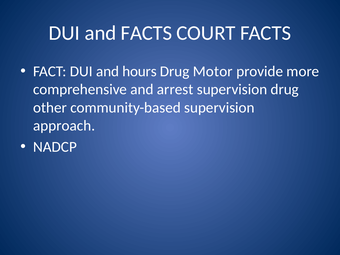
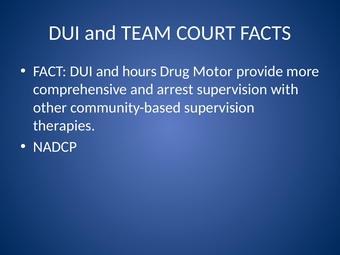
and FACTS: FACTS -> TEAM (146, 33)
supervision drug: drug -> with (285, 89)
approach: approach -> therapies (64, 126)
